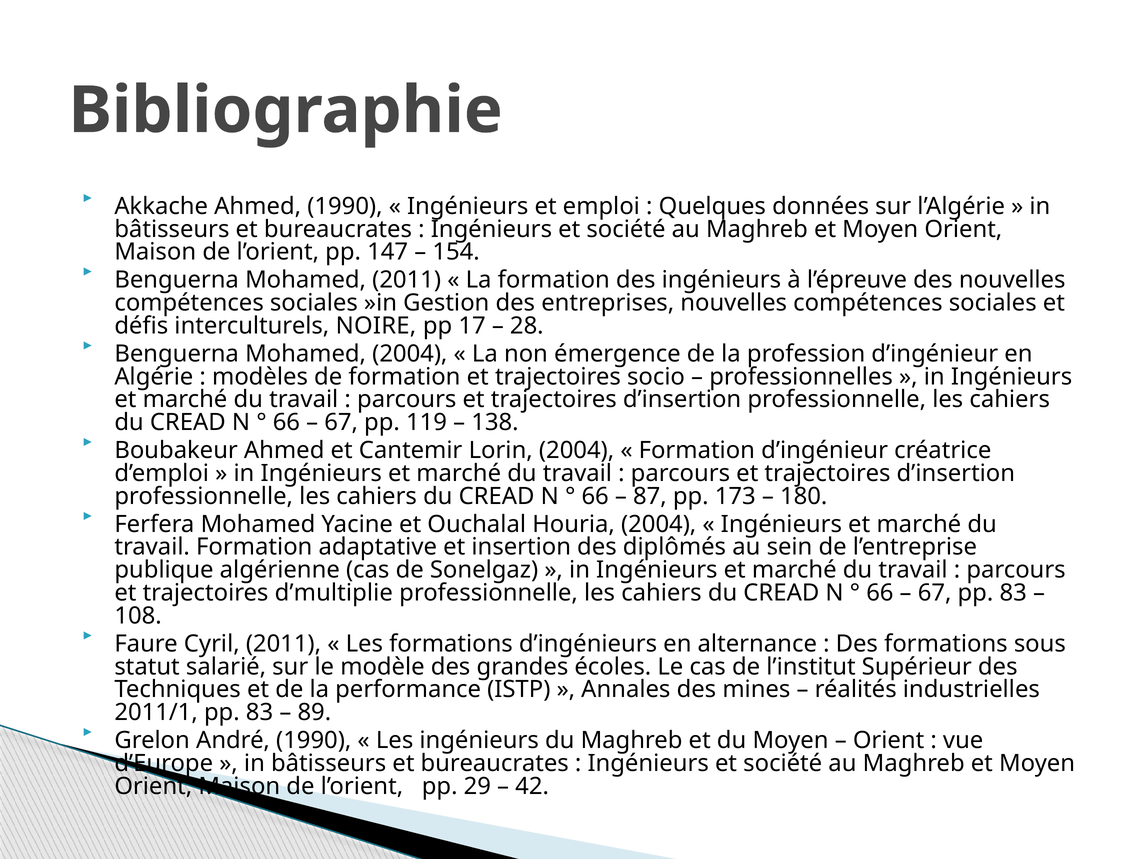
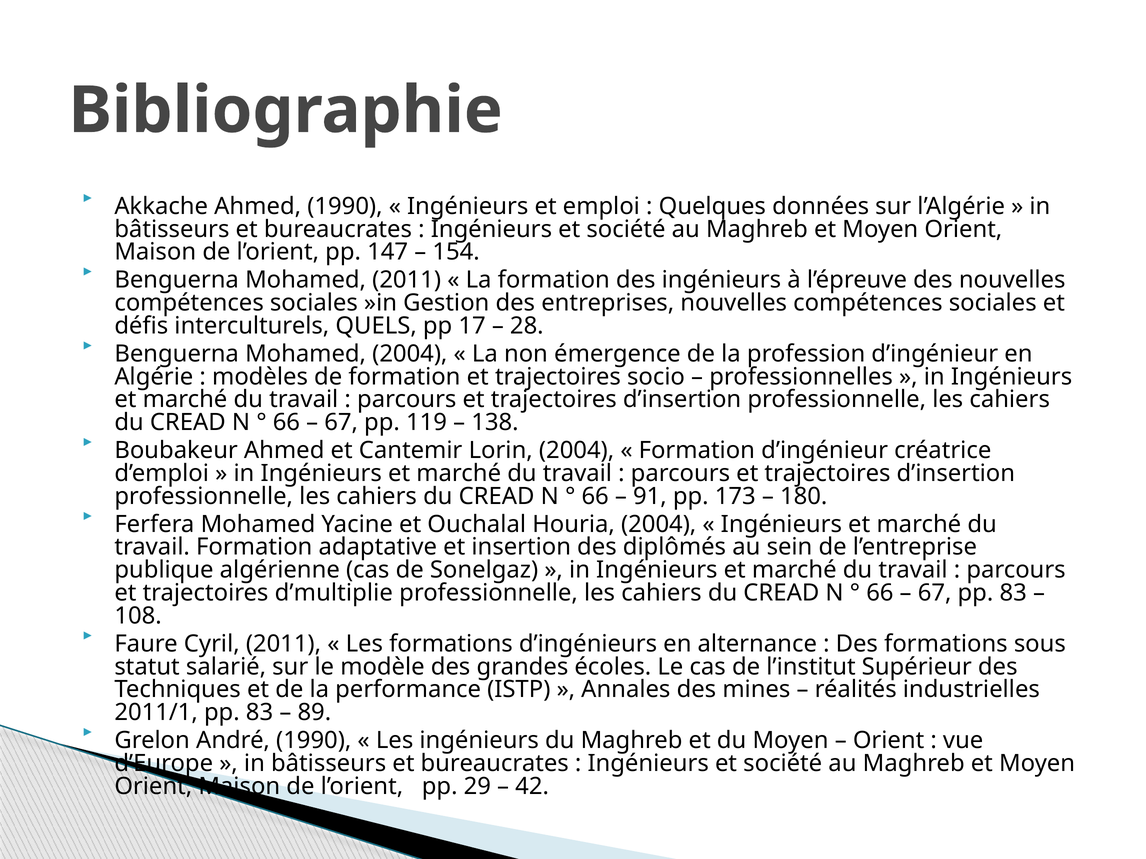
NOIRE: NOIRE -> QUELS (376, 326)
87: 87 -> 91 (650, 497)
